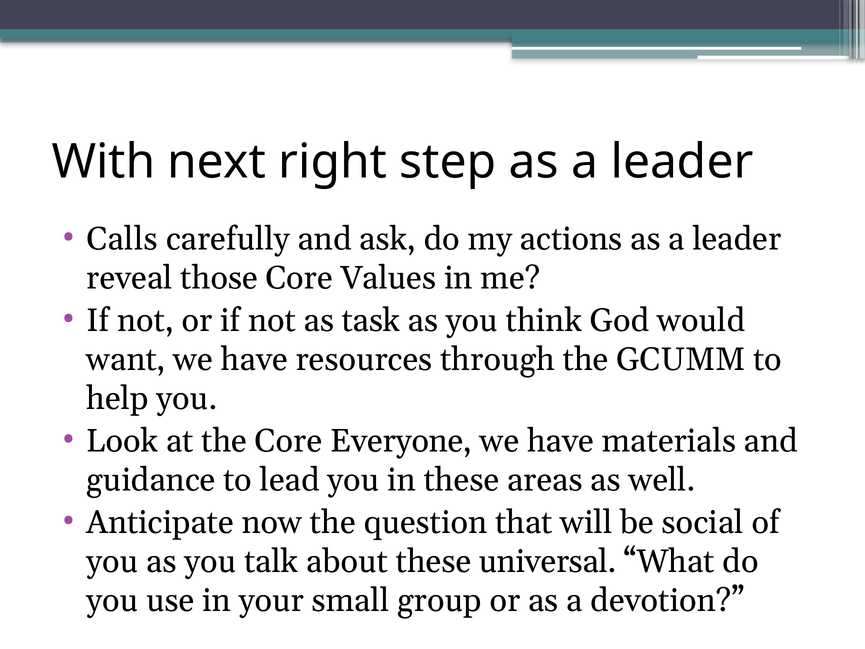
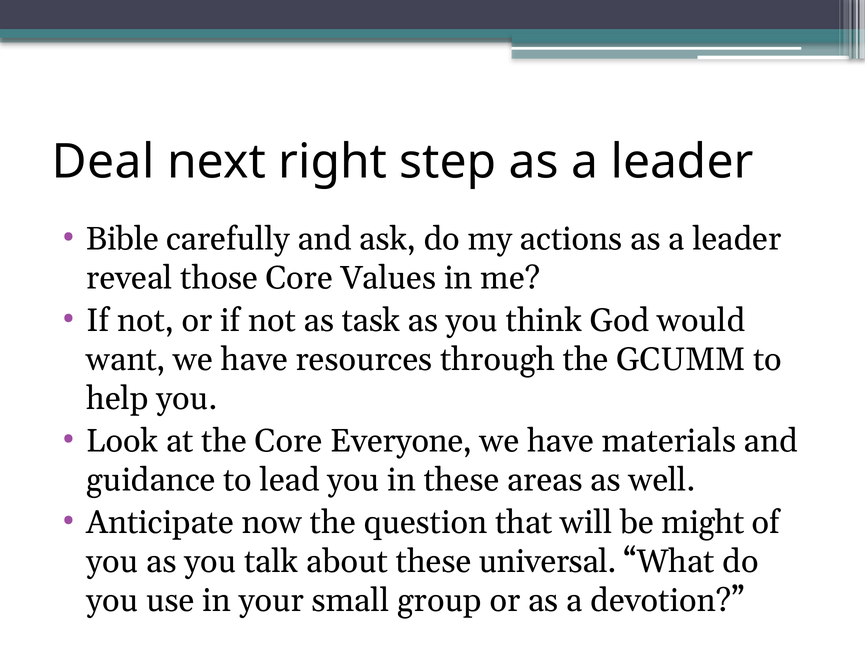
With: With -> Deal (103, 162)
Calls: Calls -> Bible (122, 239)
social: social -> might (703, 522)
